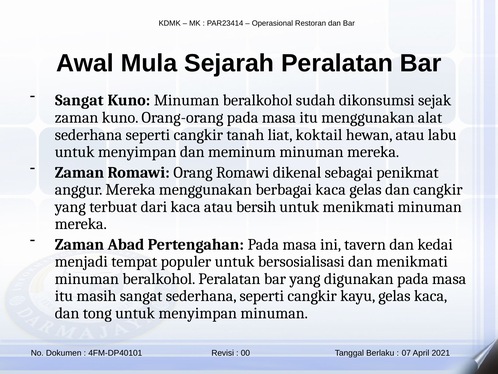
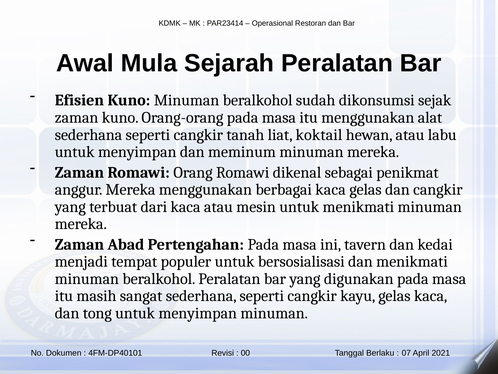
Sangat: Sangat -> Efisien (79, 100)
bersih: bersih -> mesin (256, 207)
